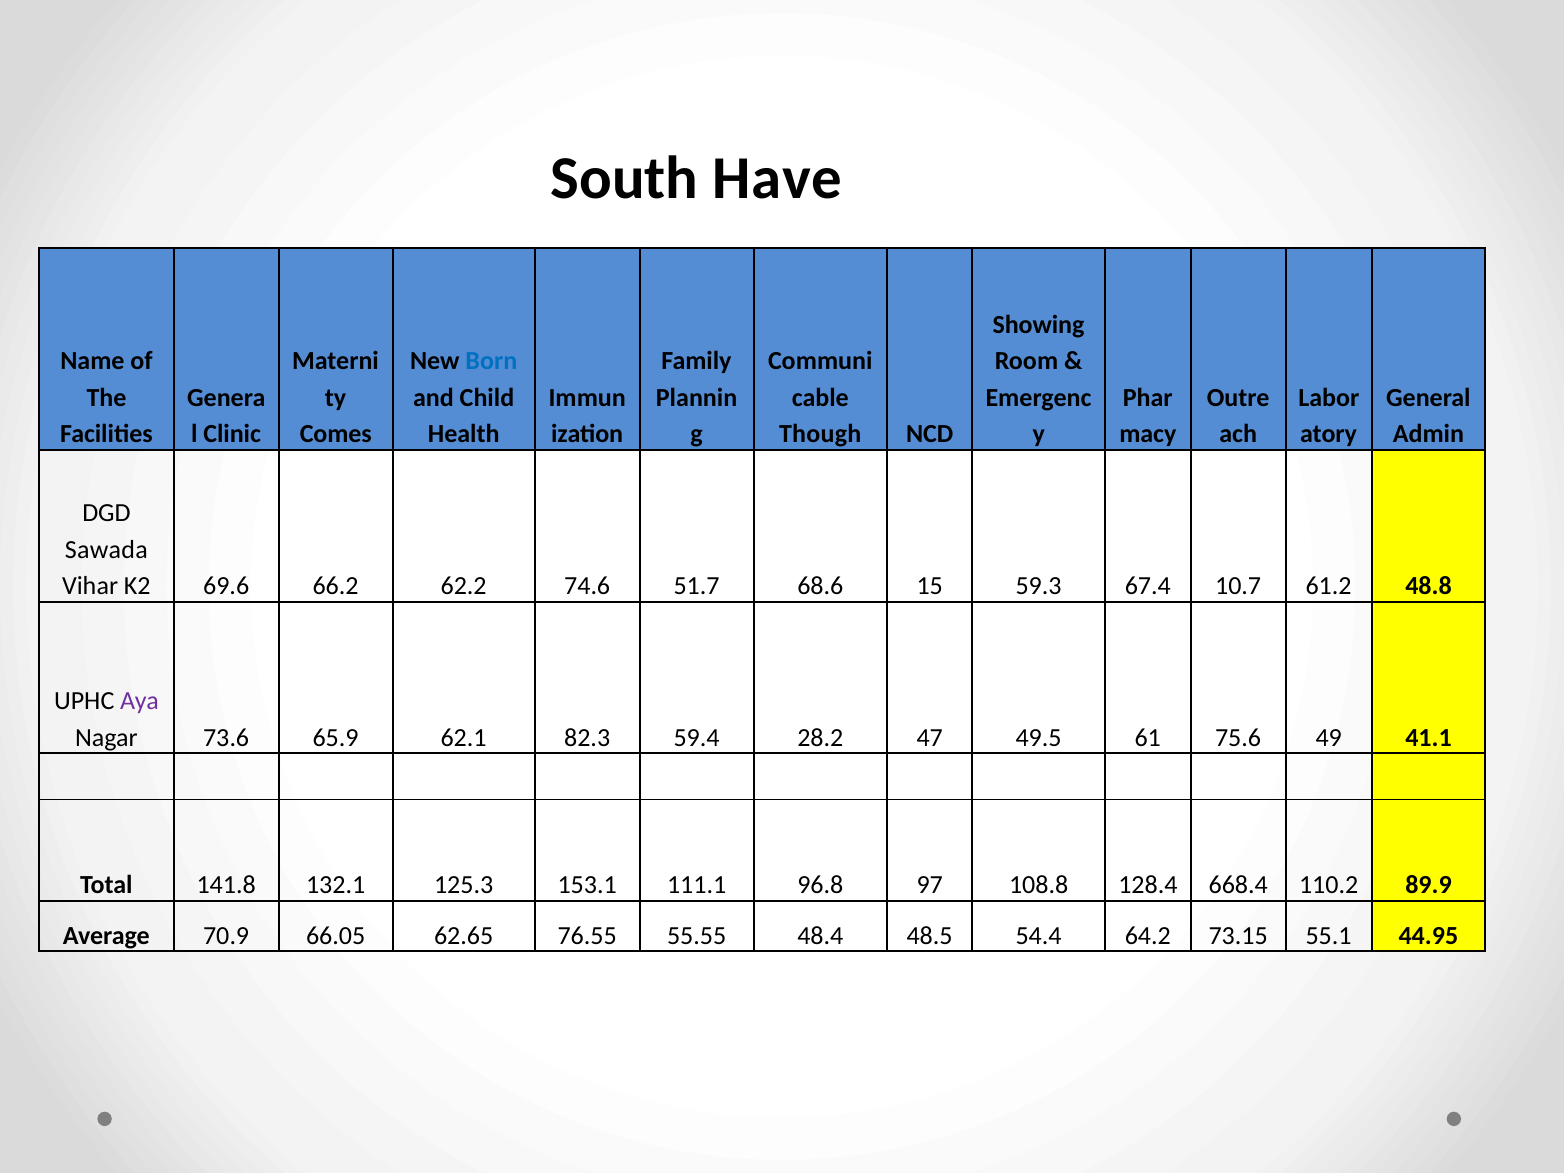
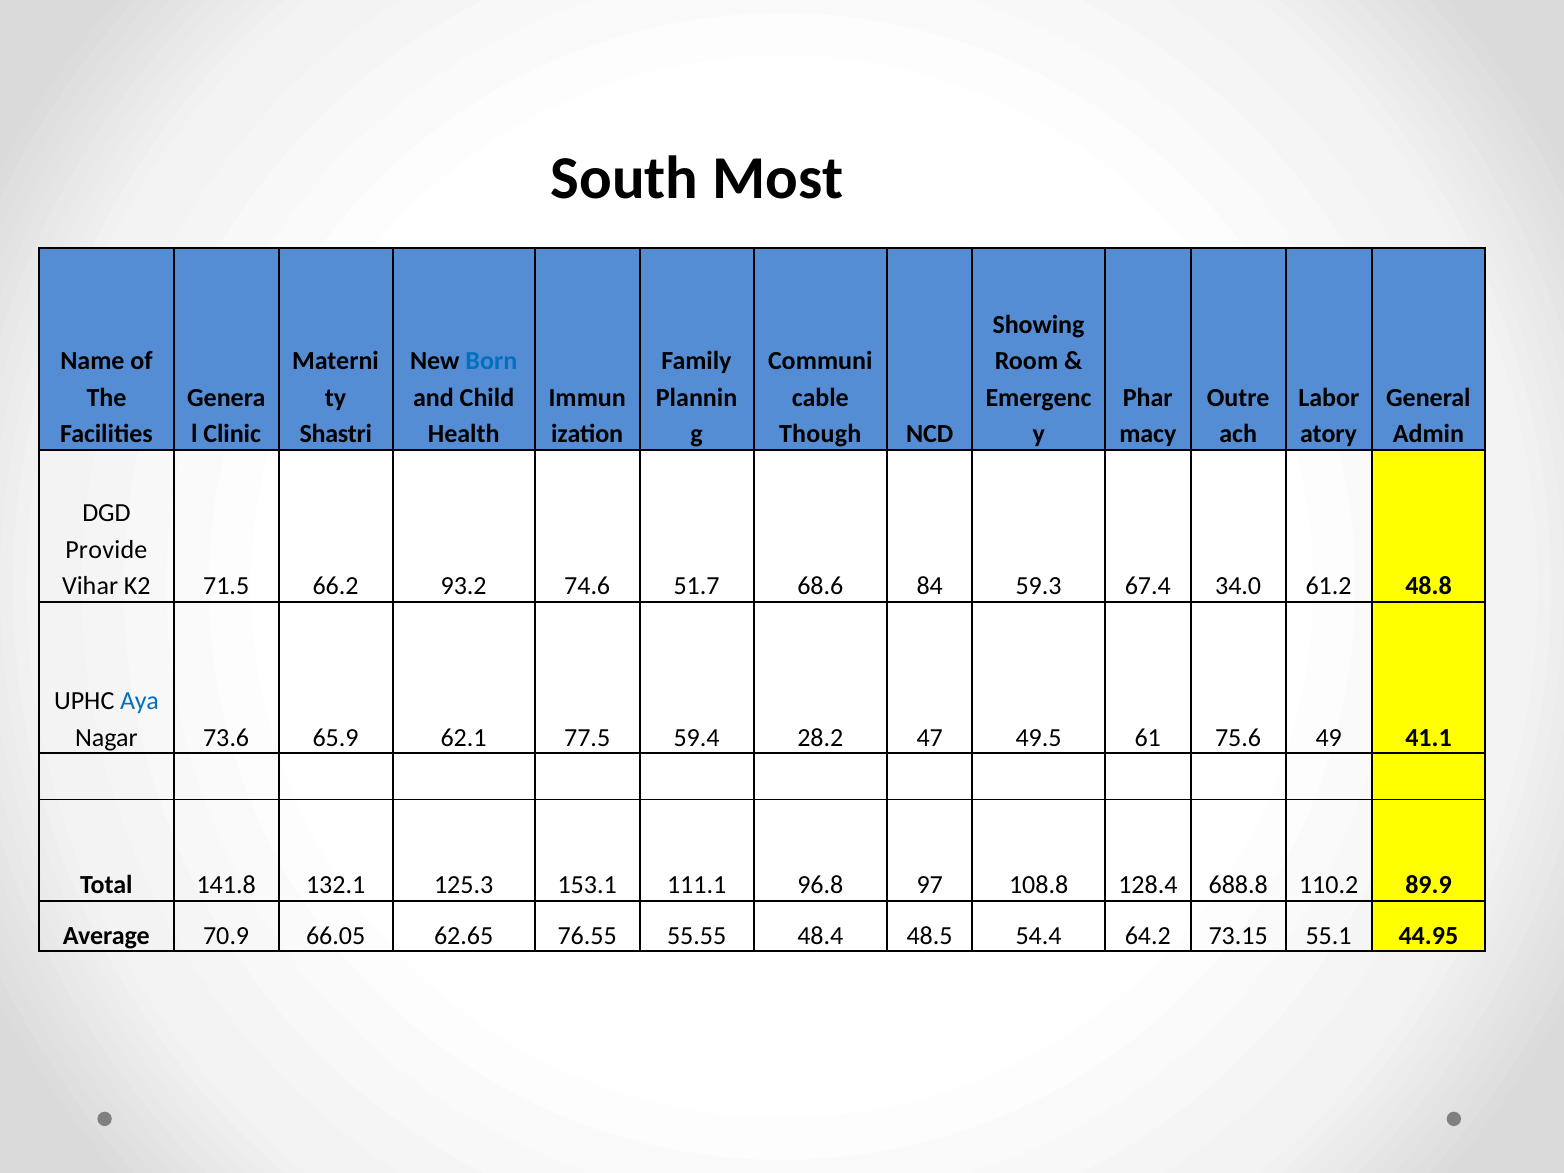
Have: Have -> Most (778, 179)
Comes: Comes -> Shastri (336, 434)
Sawada: Sawada -> Provide (106, 549)
69.6: 69.6 -> 71.5 (226, 586)
62.2: 62.2 -> 93.2 (464, 586)
15: 15 -> 84 (930, 586)
10.7: 10.7 -> 34.0 (1238, 586)
Aya colour: purple -> blue (140, 701)
82.3: 82.3 -> 77.5 (587, 738)
668.4: 668.4 -> 688.8 (1238, 885)
